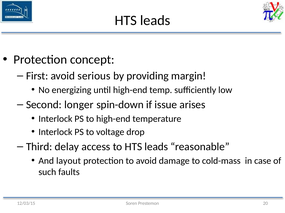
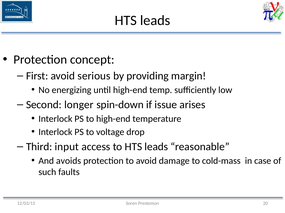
delay: delay -> input (67, 147)
layout: layout -> avoids (69, 161)
